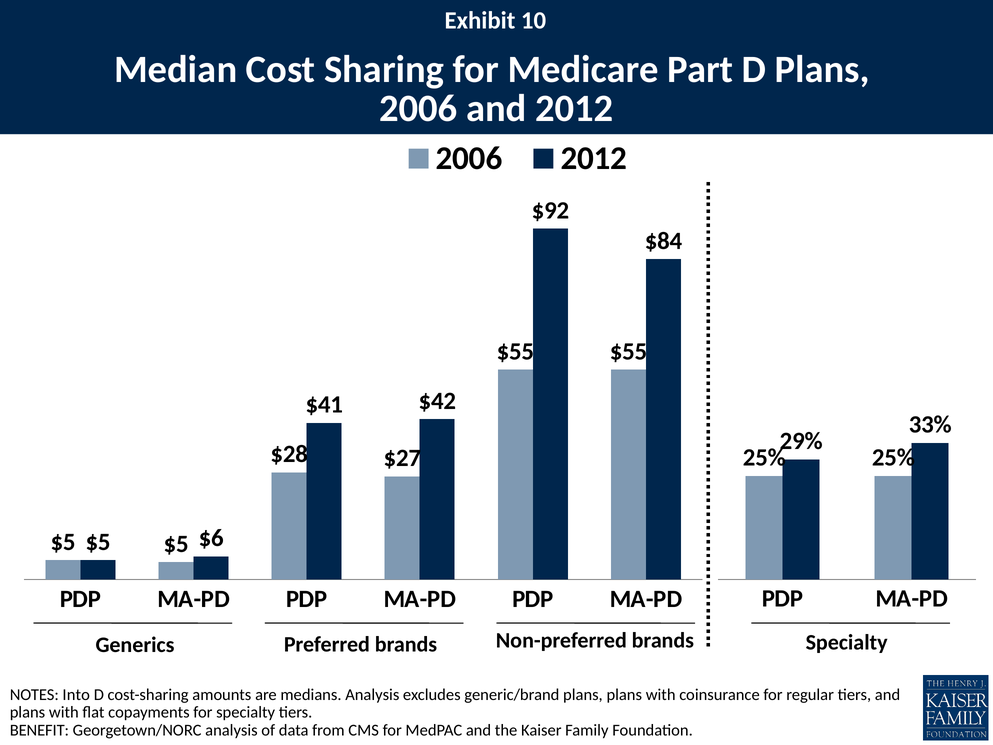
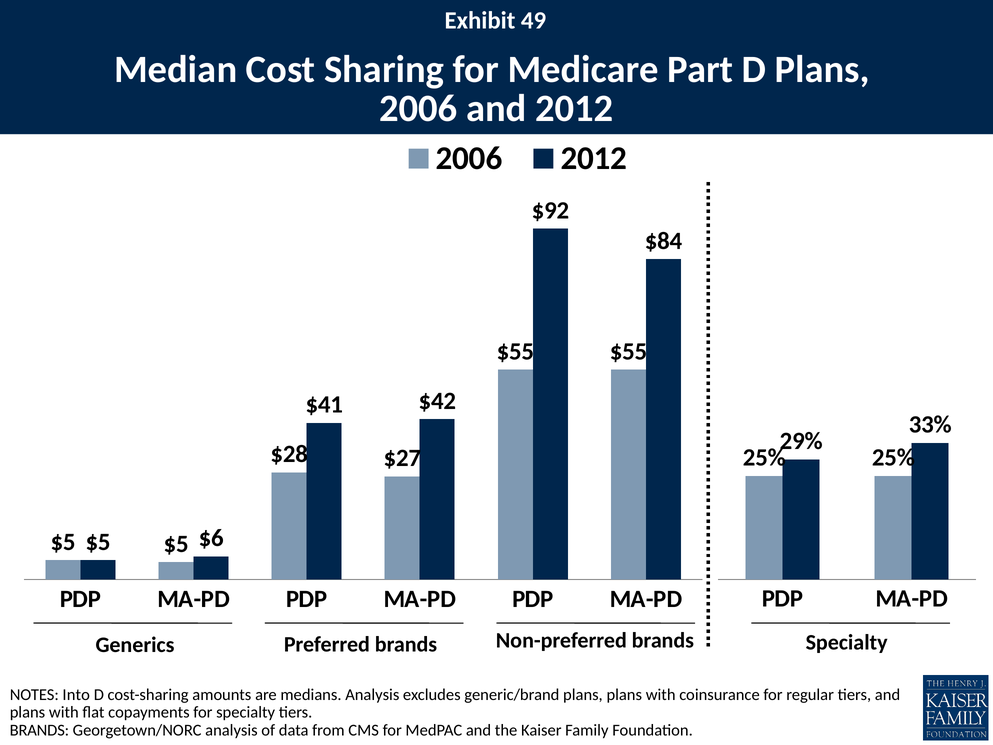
10: 10 -> 49 (534, 21)
BENEFIT: BENEFIT -> BRANDS (39, 730)
